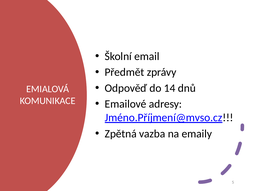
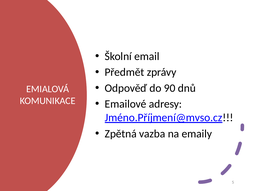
14: 14 -> 90 (170, 88)
